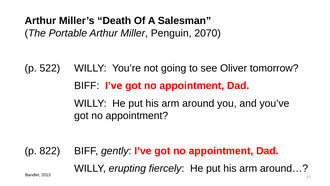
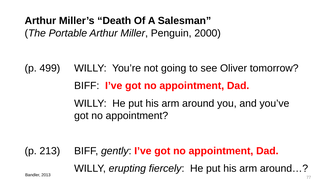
2070: 2070 -> 2000 (208, 33)
522: 522 -> 499 (50, 68)
822: 822 -> 213 (50, 151)
